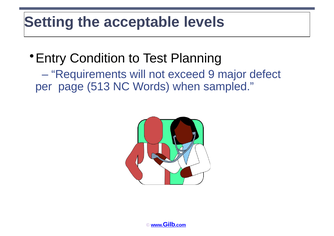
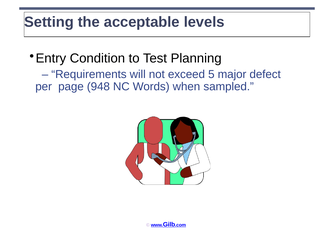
9: 9 -> 5 (211, 74)
513: 513 -> 948 (98, 87)
